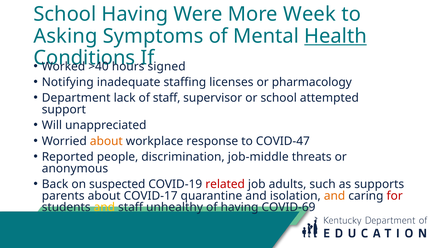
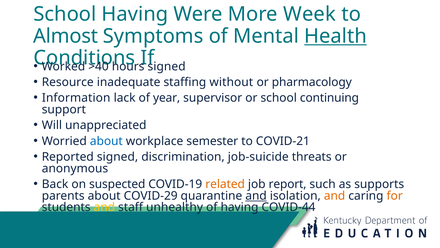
Asking: Asking -> Almost (66, 36)
Notifying: Notifying -> Resource (68, 82)
licenses: licenses -> without (231, 82)
Department: Department -> Information (76, 98)
of staff: staff -> year (167, 98)
attempted: attempted -> continuing (329, 98)
about colour: orange -> blue (106, 141)
response: response -> semester (212, 141)
COVID-47: COVID-47 -> COVID-21 (283, 141)
Reported people: people -> signed (118, 156)
job-middle: job-middle -> job-suicide (258, 156)
related colour: red -> orange (225, 184)
adults: adults -> report (288, 184)
COVID-17: COVID-17 -> COVID-29 (151, 195)
and underline: none -> present (256, 195)
for colour: red -> orange (395, 195)
COVID-69: COVID-69 -> COVID-44 (289, 207)
